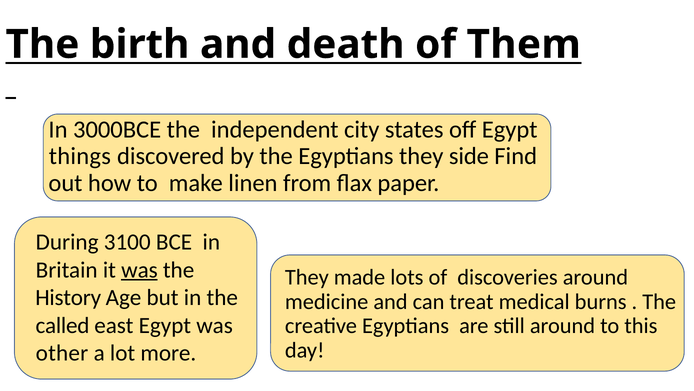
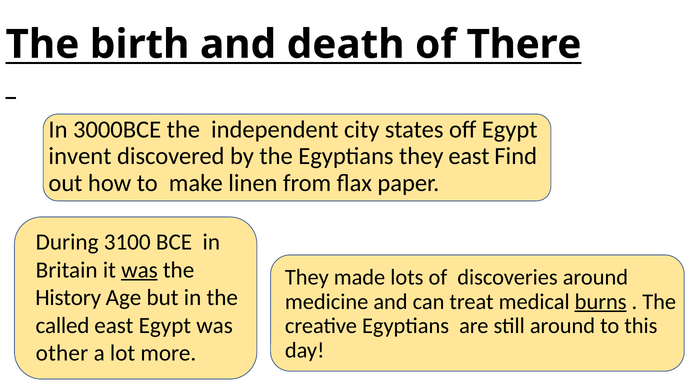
Them: Them -> There (524, 44)
things: things -> invent (80, 156)
they side: side -> east (469, 156)
burns underline: none -> present (601, 301)
